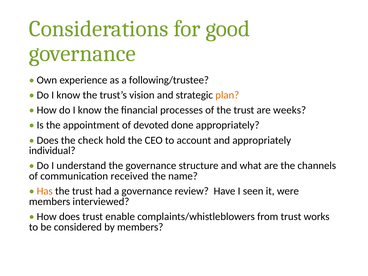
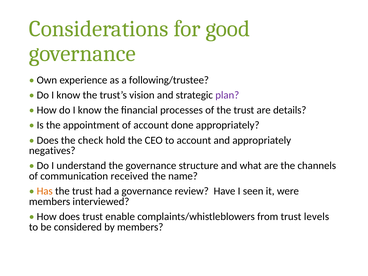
plan colour: orange -> purple (227, 95)
weeks: weeks -> details (290, 110)
of devoted: devoted -> account (151, 125)
individual: individual -> negatives (52, 151)
works: works -> levels (317, 217)
